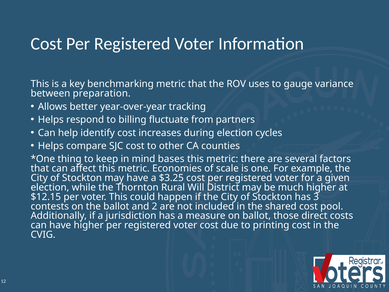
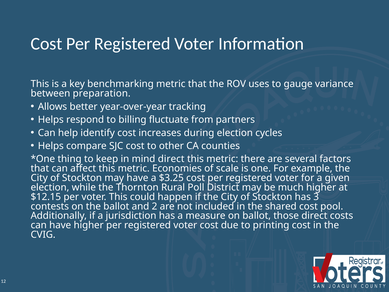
mind bases: bases -> direct (171, 159)
Will: Will -> Poll (196, 187)
